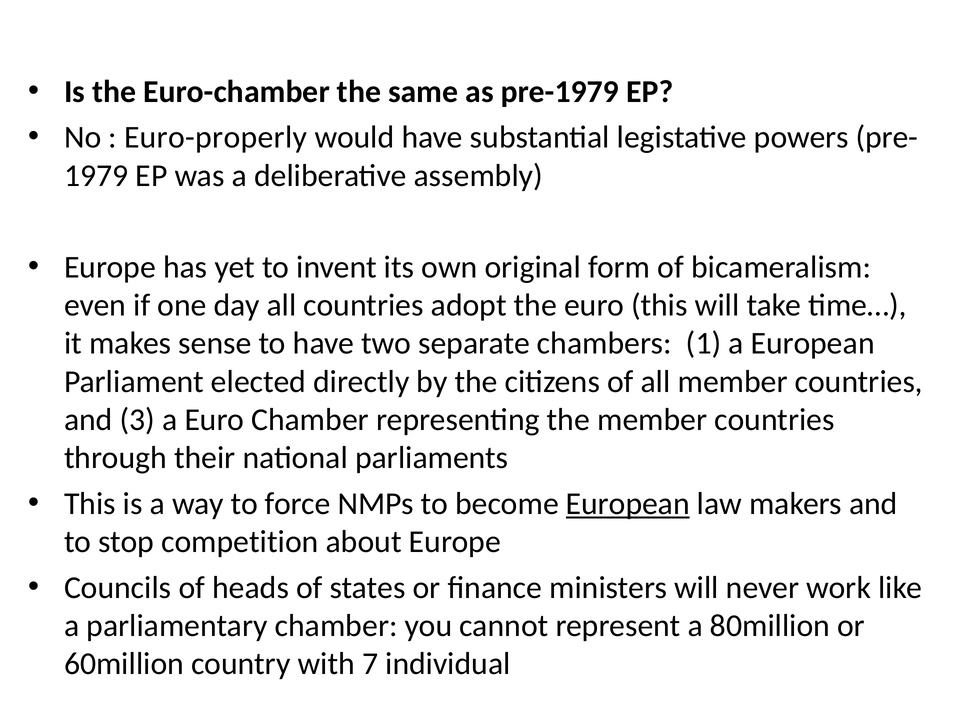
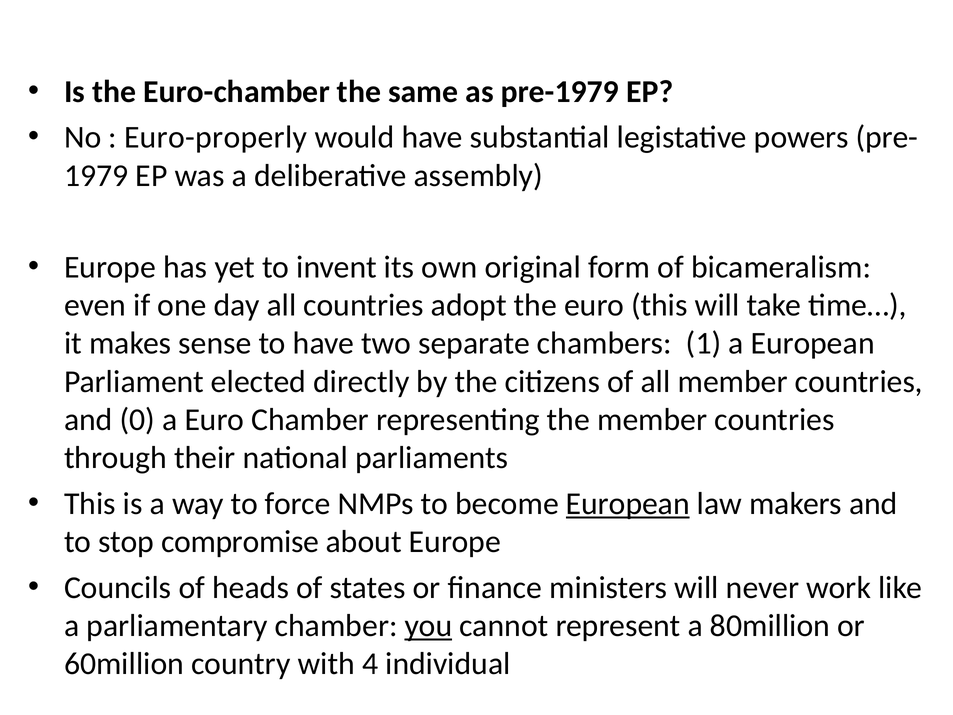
3: 3 -> 0 (137, 420)
competition: competition -> compromise (240, 542)
you underline: none -> present (428, 626)
7: 7 -> 4 (370, 664)
